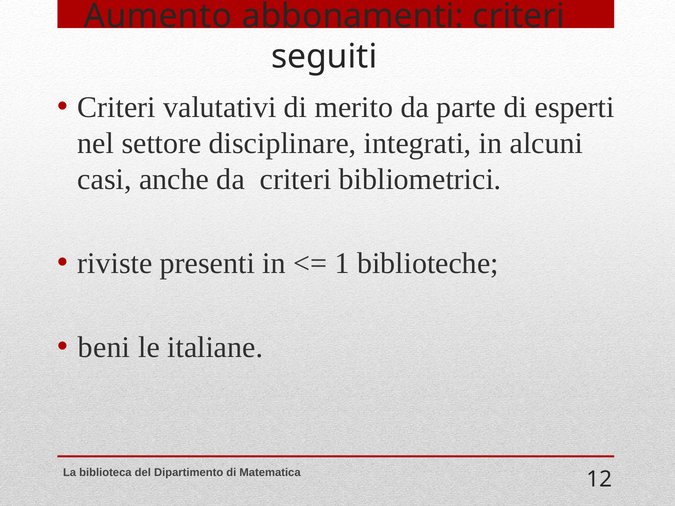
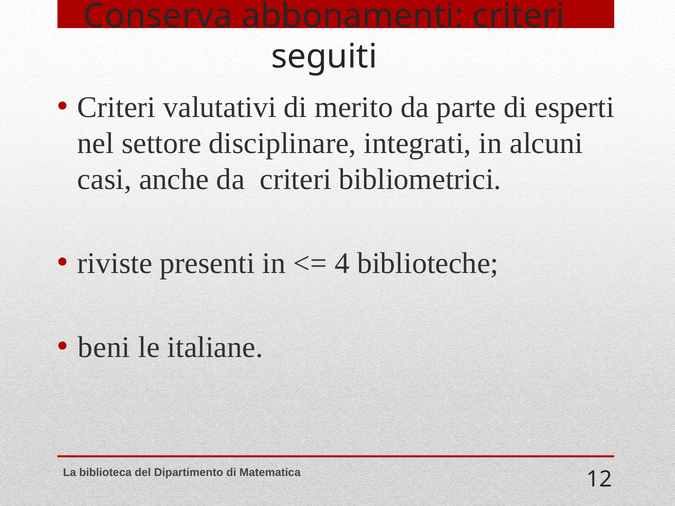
Aumento: Aumento -> Conserva (158, 16)
1: 1 -> 4 (342, 263)
